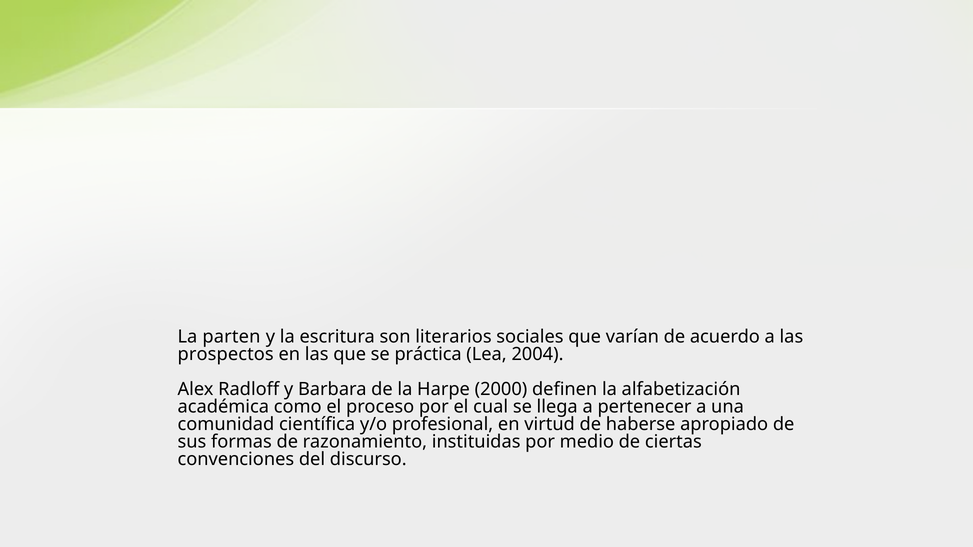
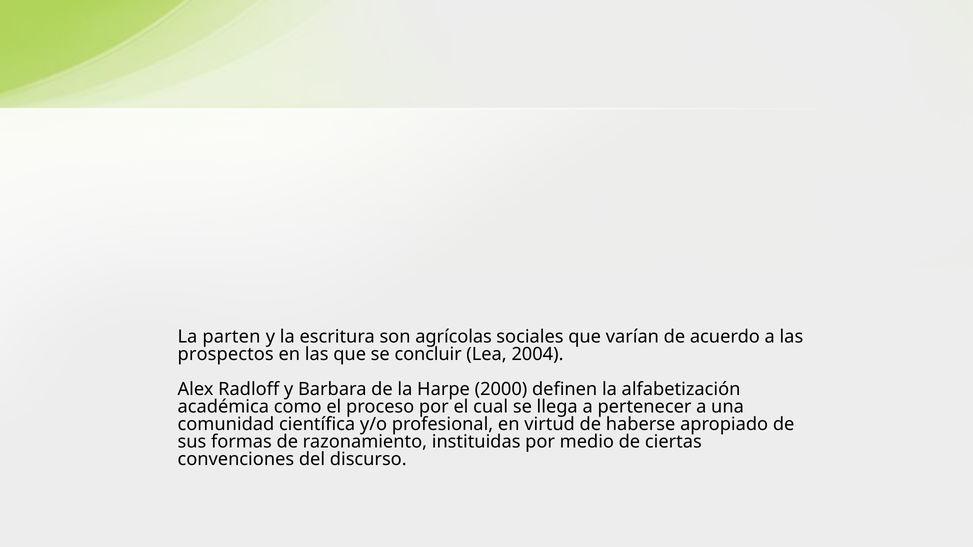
literarios: literarios -> agrícolas (454, 337)
práctica: práctica -> concluir (428, 354)
